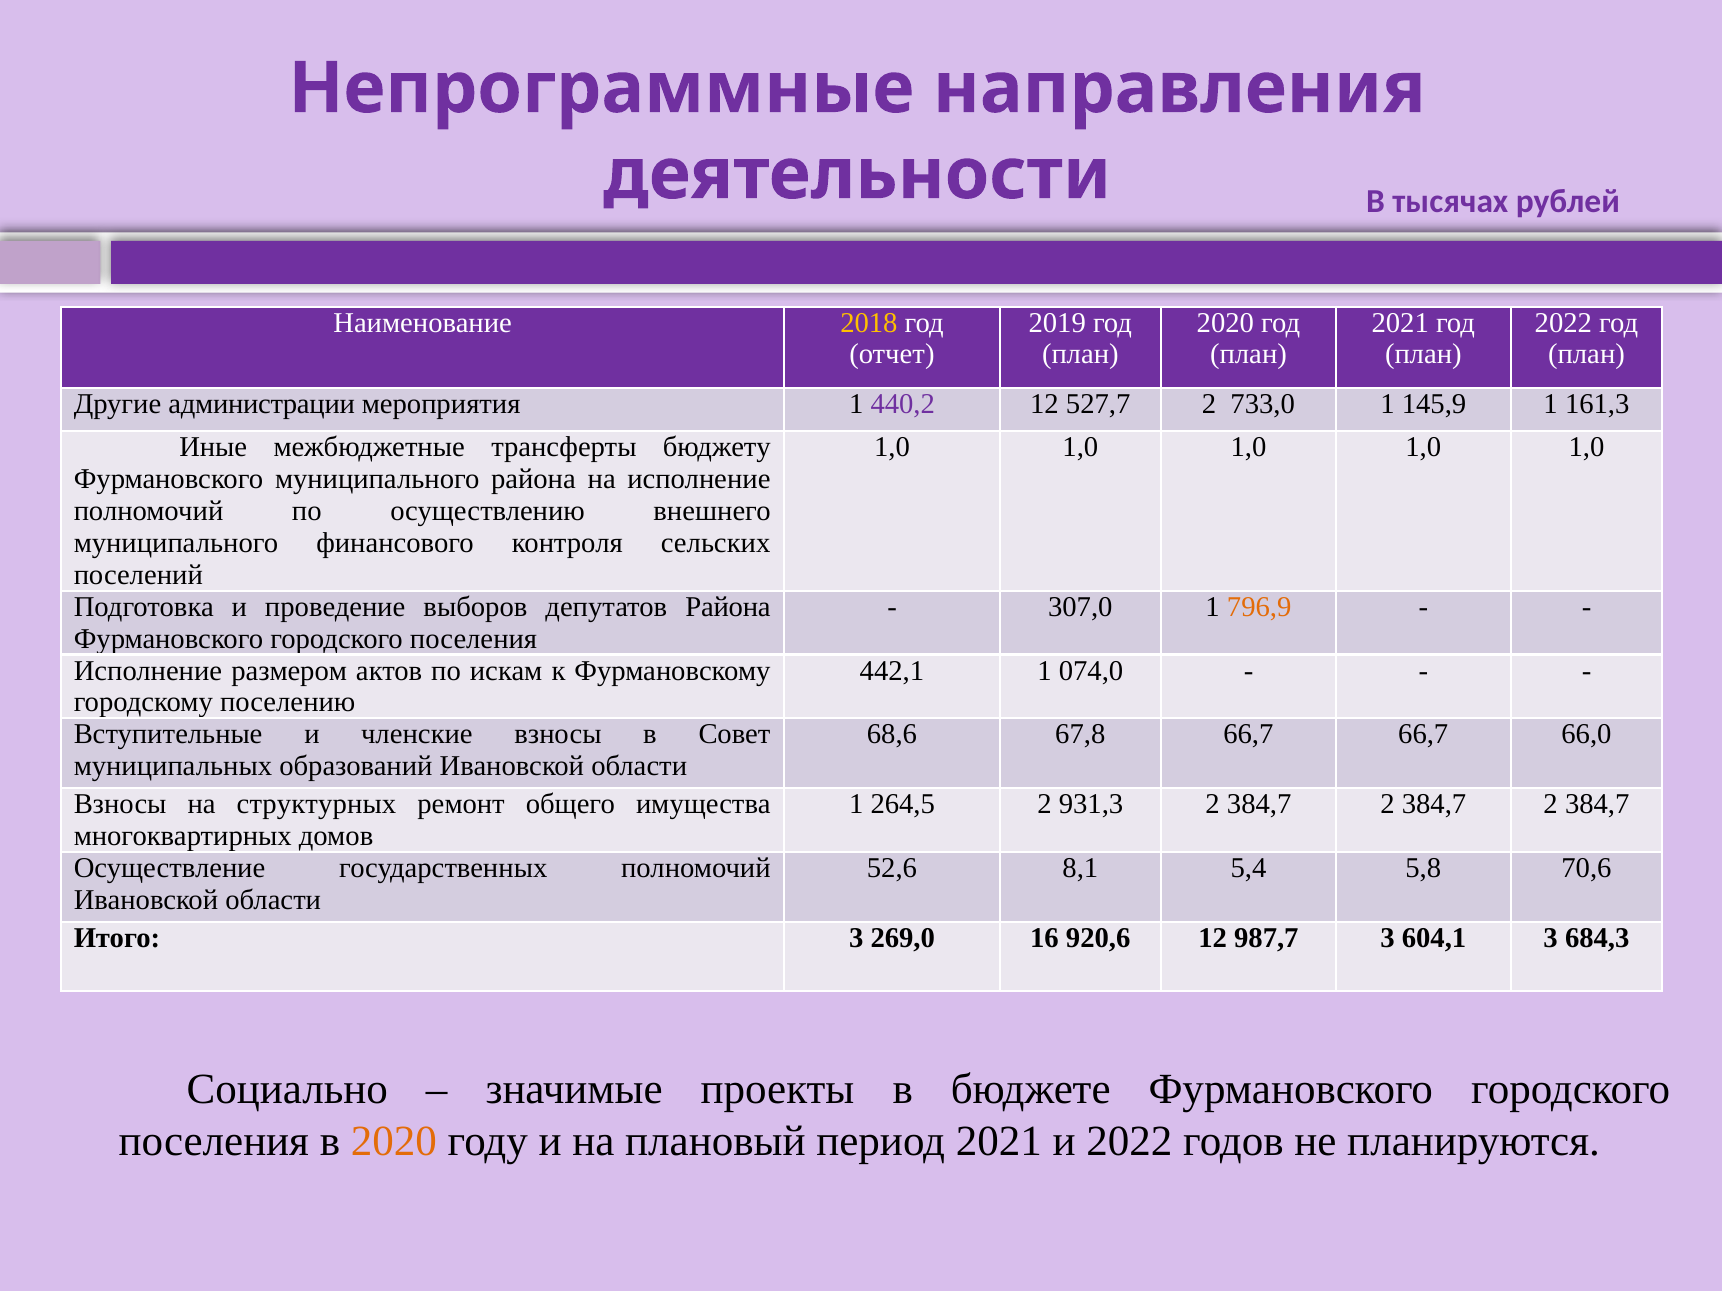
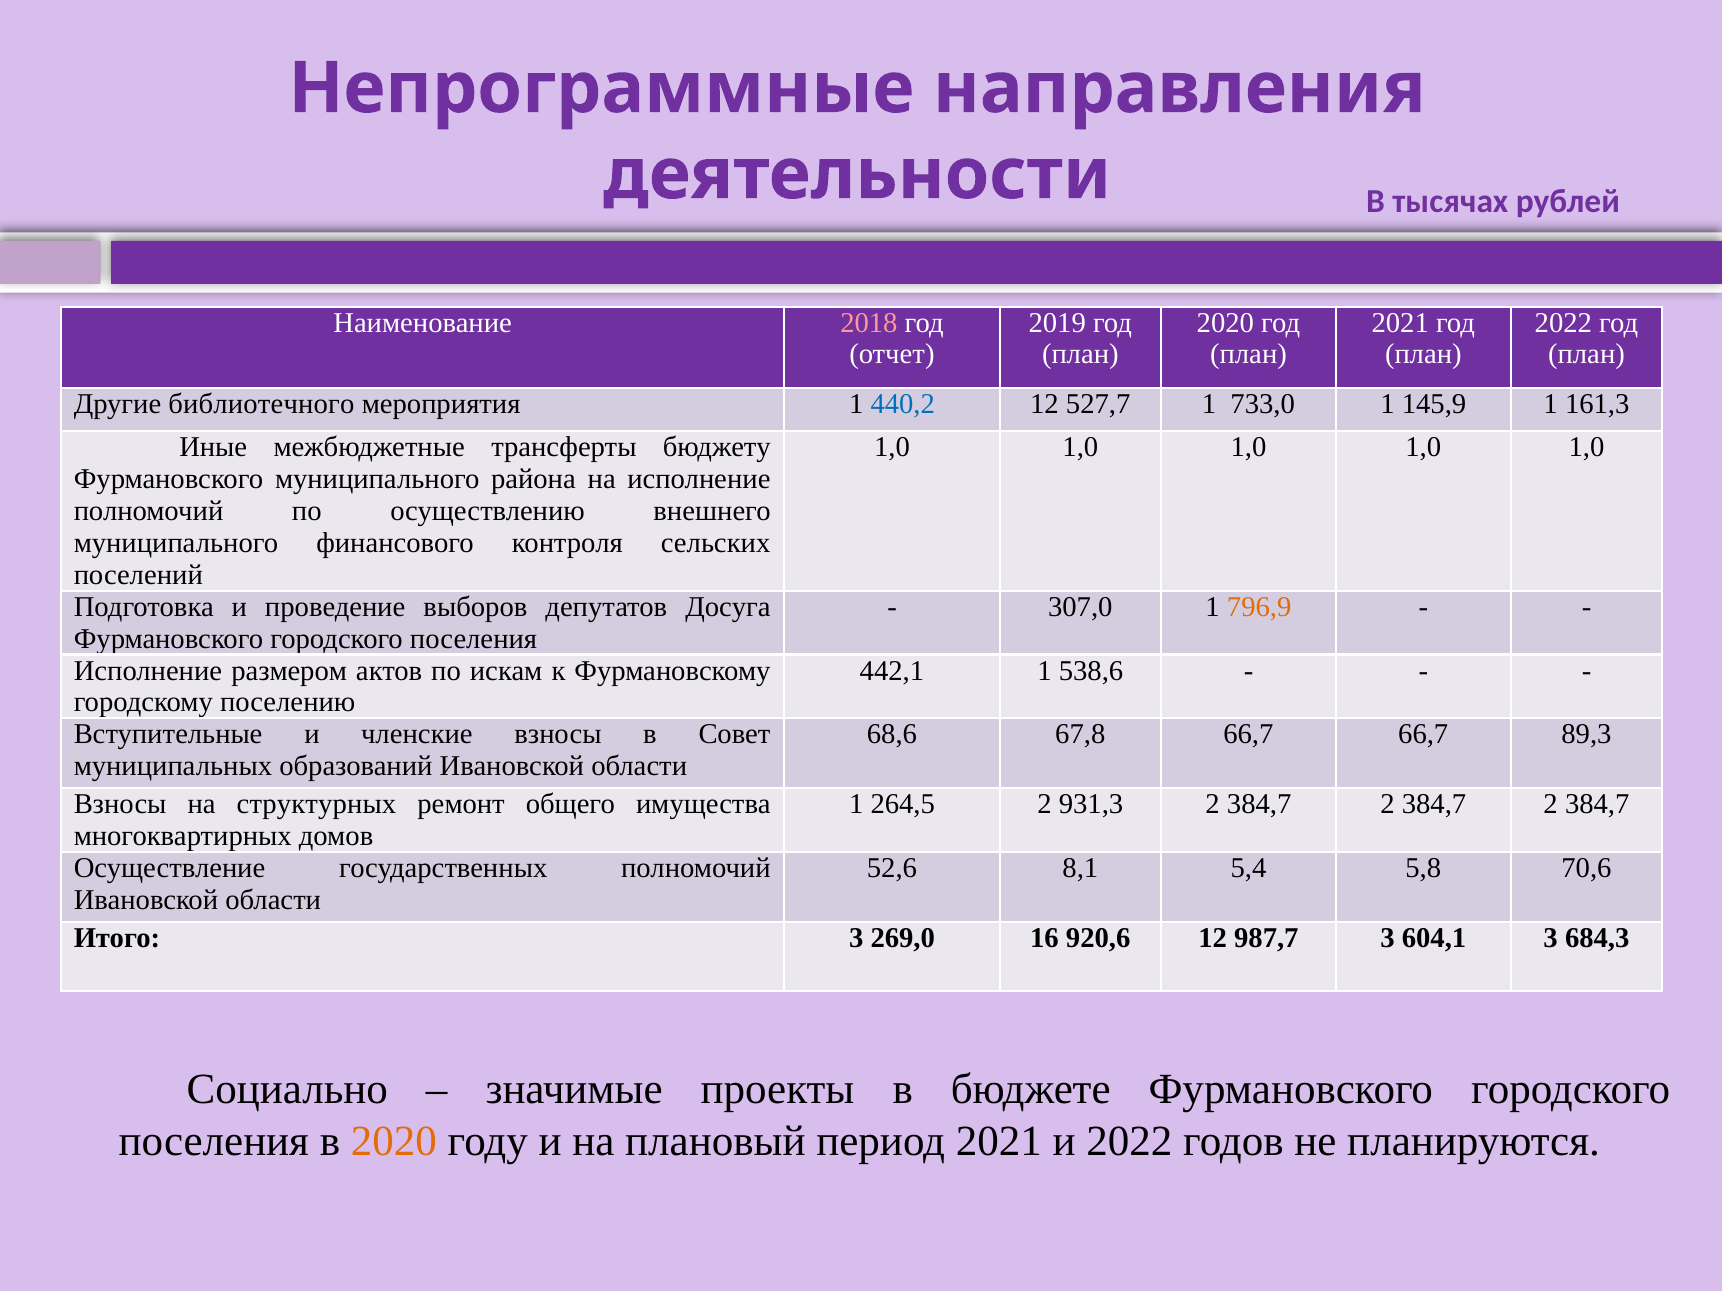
2018 colour: yellow -> pink (869, 323)
администрации: администрации -> библиотечного (261, 404)
440,2 colour: purple -> blue (903, 404)
527,7 2: 2 -> 1 (1209, 404)
депутатов Района: Района -> Досуга (728, 607)
074,0: 074,0 -> 538,6 (1091, 671)
66,0: 66,0 -> 89,3 (1586, 735)
